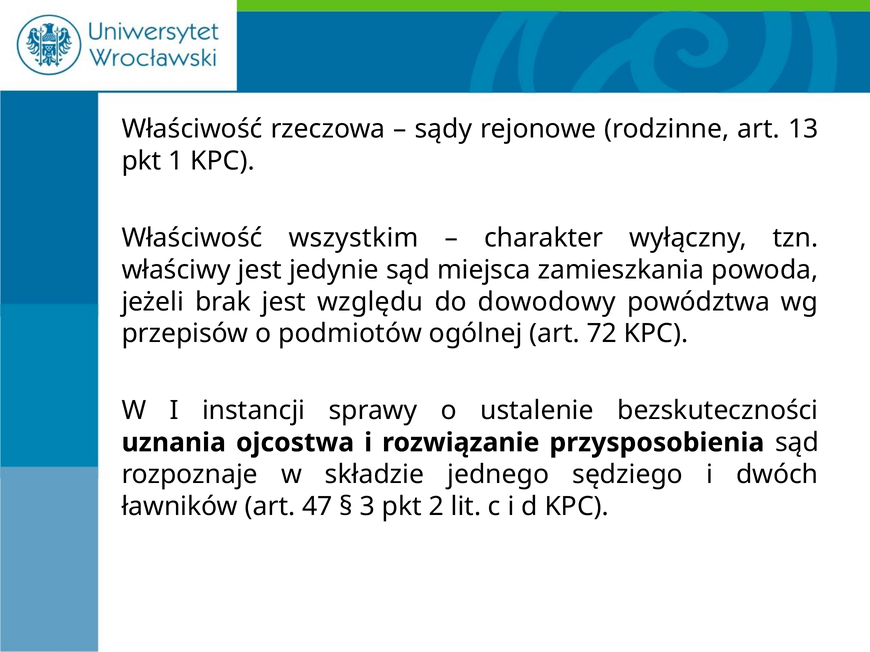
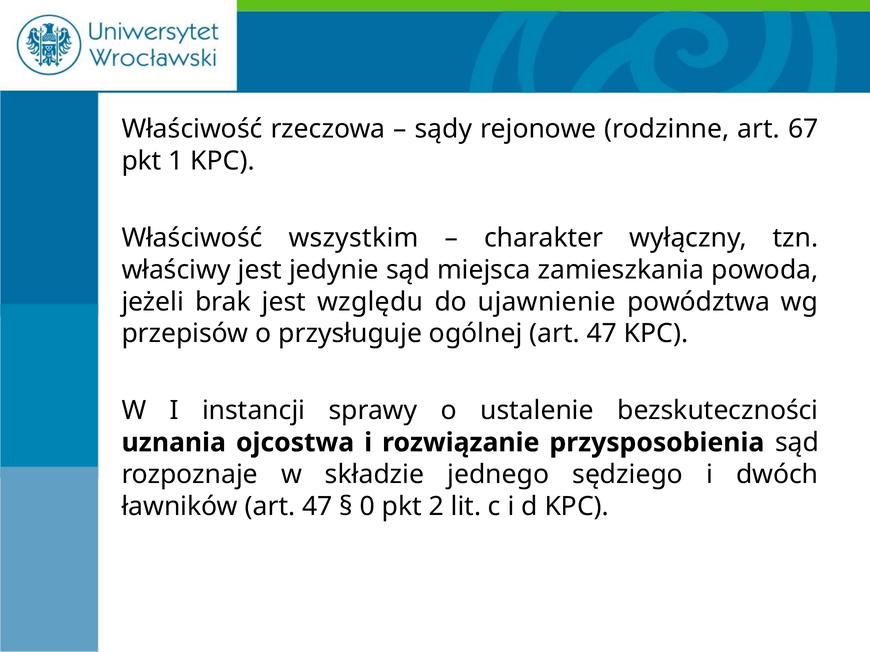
13: 13 -> 67 (803, 129)
dowodowy: dowodowy -> ujawnienie (547, 302)
podmiotów: podmiotów -> przysługuje (350, 334)
ogólnej art 72: 72 -> 47 (602, 334)
3: 3 -> 0 (367, 507)
